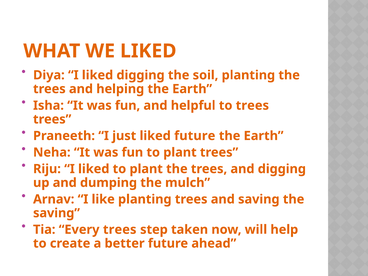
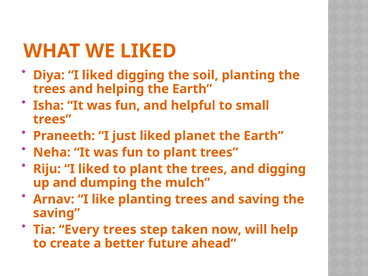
to trees: trees -> small (252, 105)
liked future: future -> planet (195, 136)
